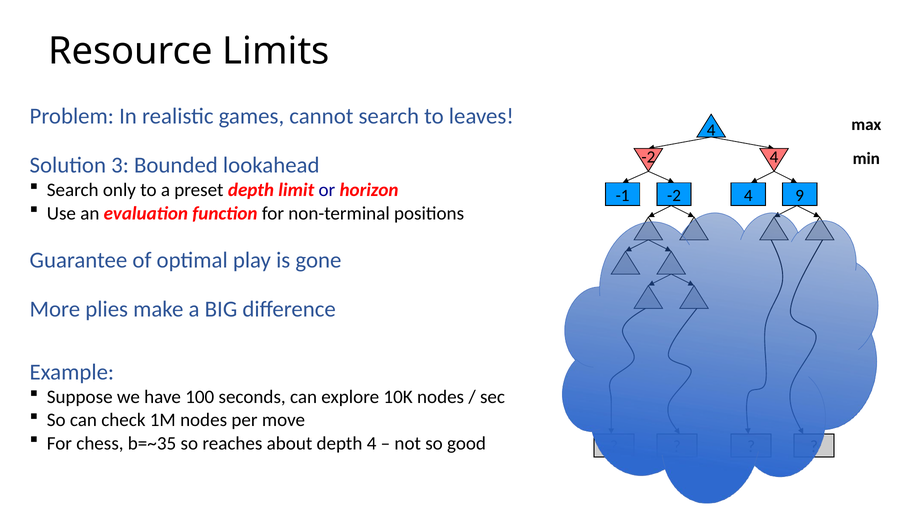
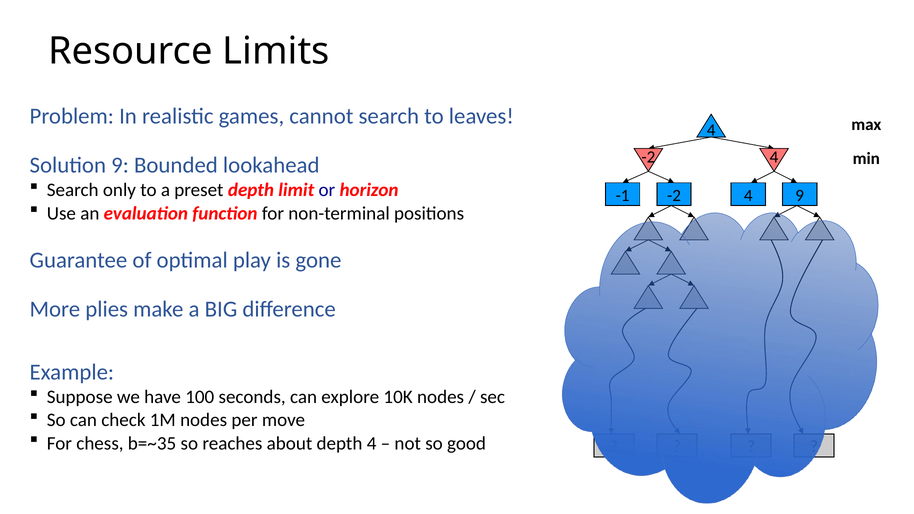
Solution 3: 3 -> 9 (120, 165)
